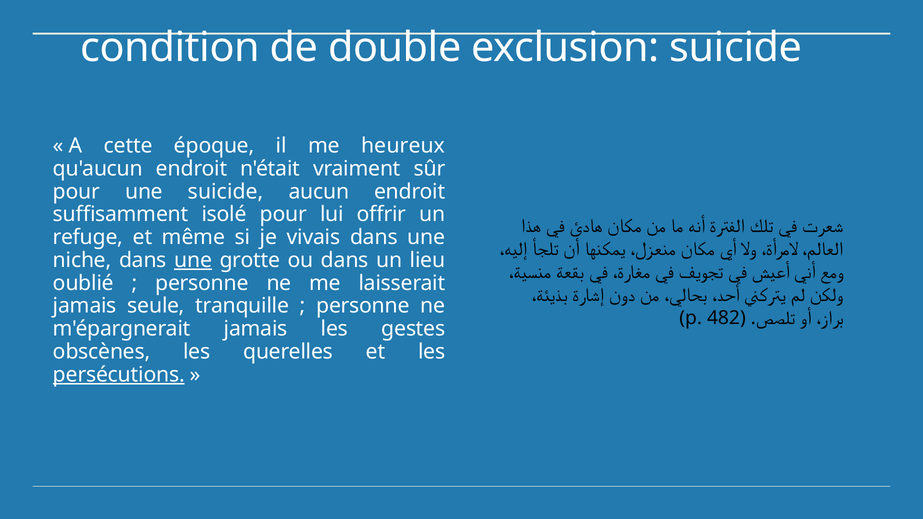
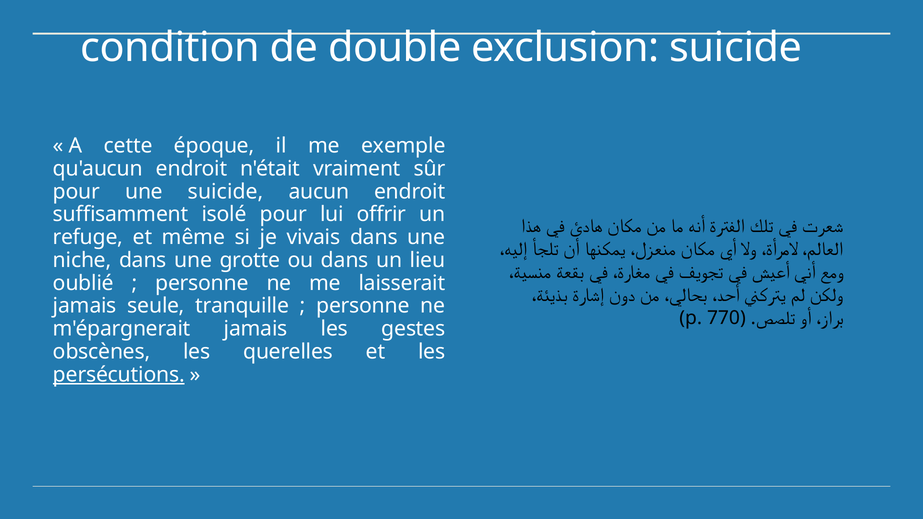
heureux: heureux -> exemple (403, 146)
une underline: present -> none (193, 260)
482: 482 -> 770 (723, 318)
